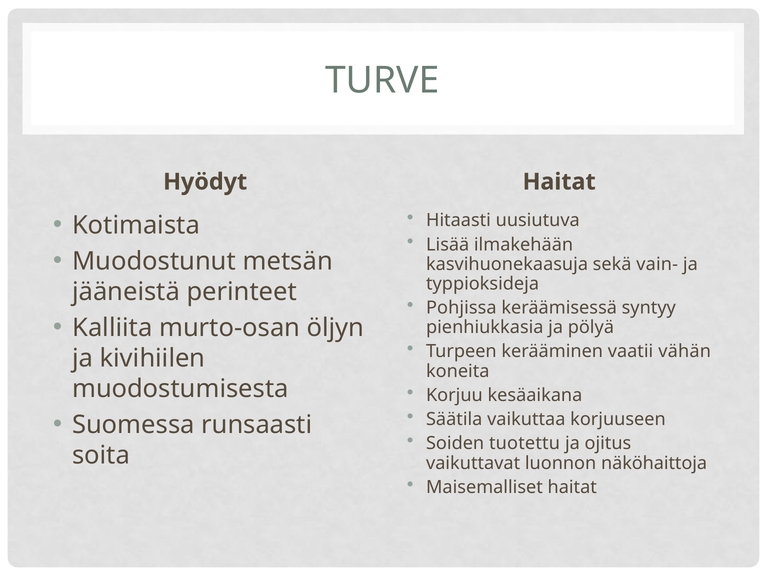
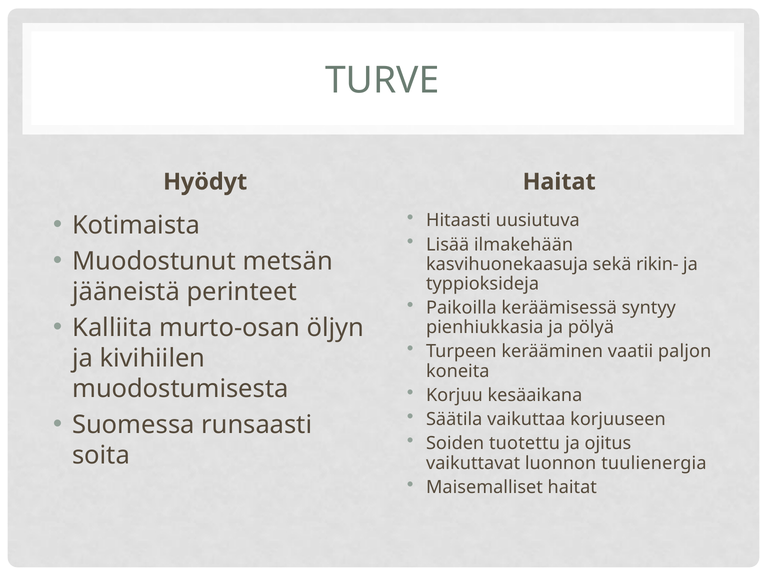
vain-: vain- -> rikin- (657, 264)
Pohjissa: Pohjissa -> Paikoilla (461, 308)
vähän: vähän -> paljon (685, 352)
näköhaittoja: näköhaittoja -> tuulienergia (654, 463)
